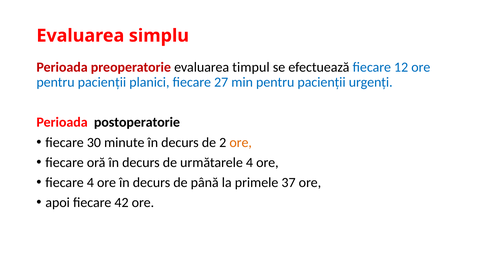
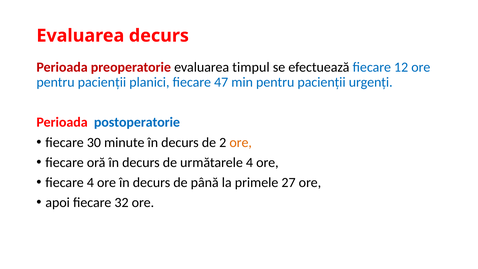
Evaluarea simplu: simplu -> decurs (159, 36)
27: 27 -> 47 (221, 82)
postoperatorie colour: black -> blue (137, 122)
37: 37 -> 27 (289, 182)
42: 42 -> 32 (122, 202)
